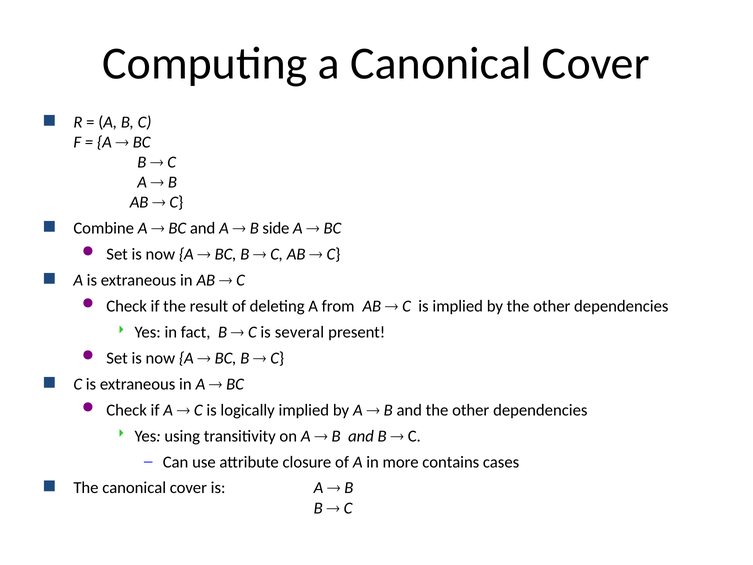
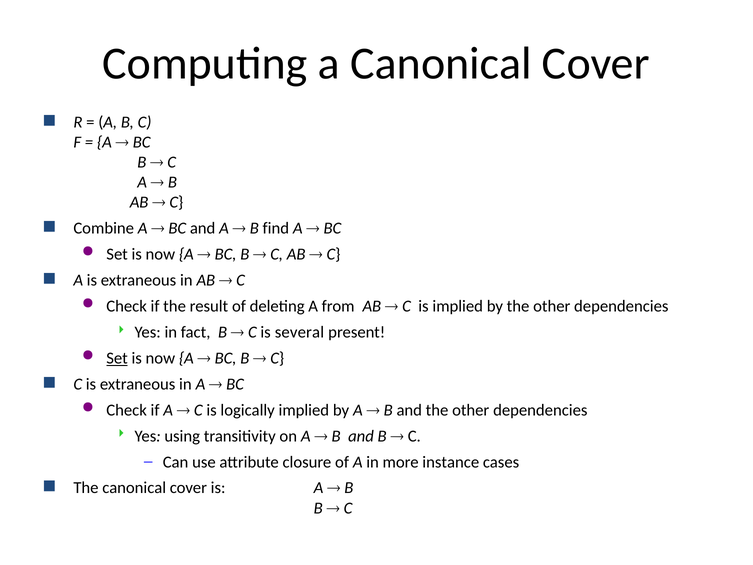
side: side -> find (276, 228)
Set underline: none -> present (117, 358)
contains: contains -> instance (451, 462)
